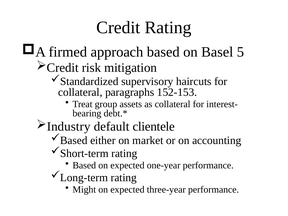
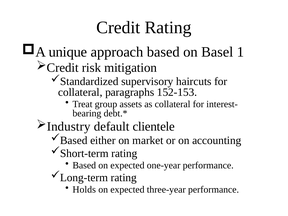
firmed: firmed -> unique (68, 52)
5: 5 -> 1 (240, 52)
Might: Might -> Holds (84, 190)
